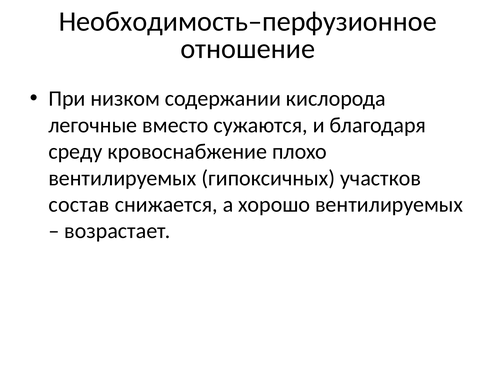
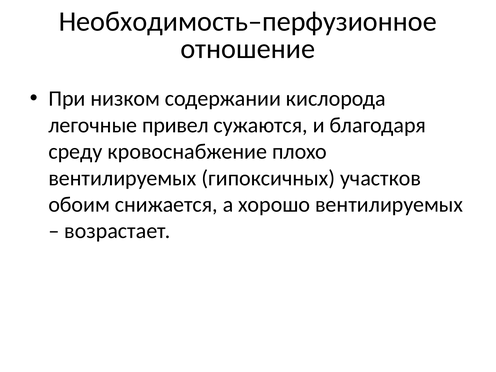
вместо: вместо -> привел (176, 125)
состав: состав -> обоим (79, 205)
